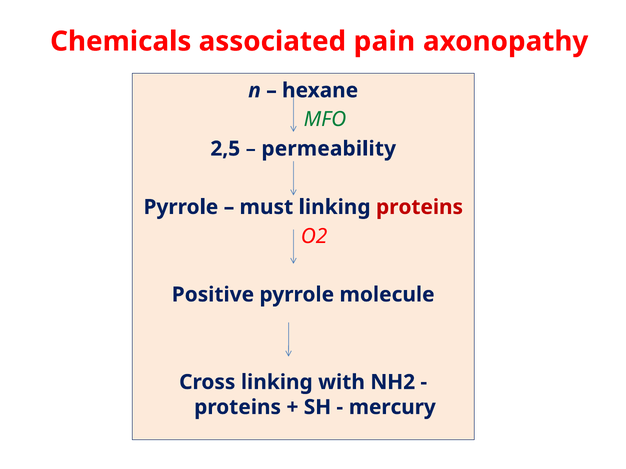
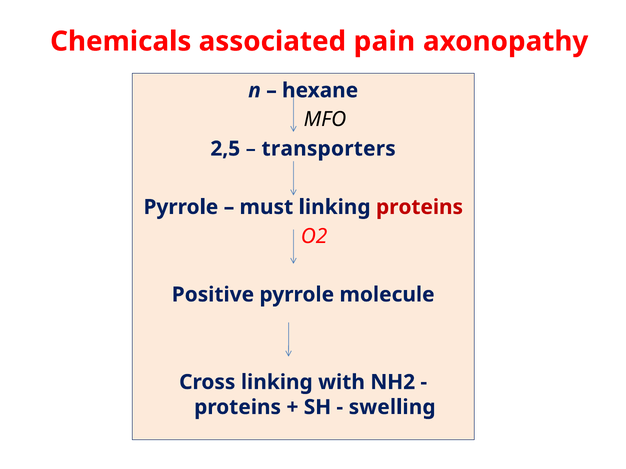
MFO colour: green -> black (325, 120)
permeability: permeability -> transporters (329, 149)
mercury: mercury -> swelling (392, 408)
